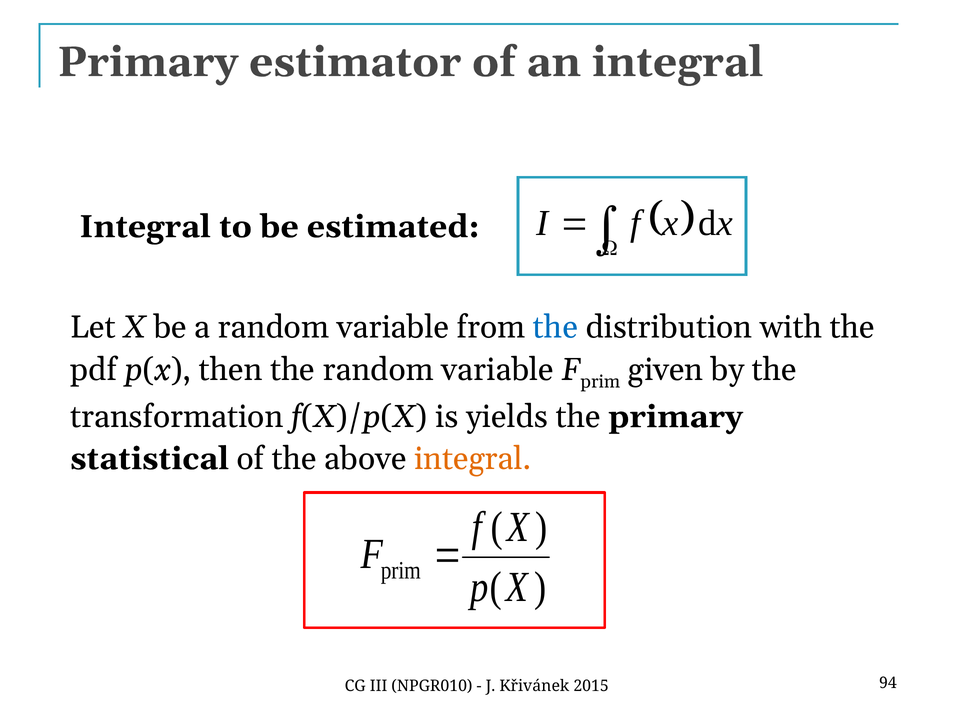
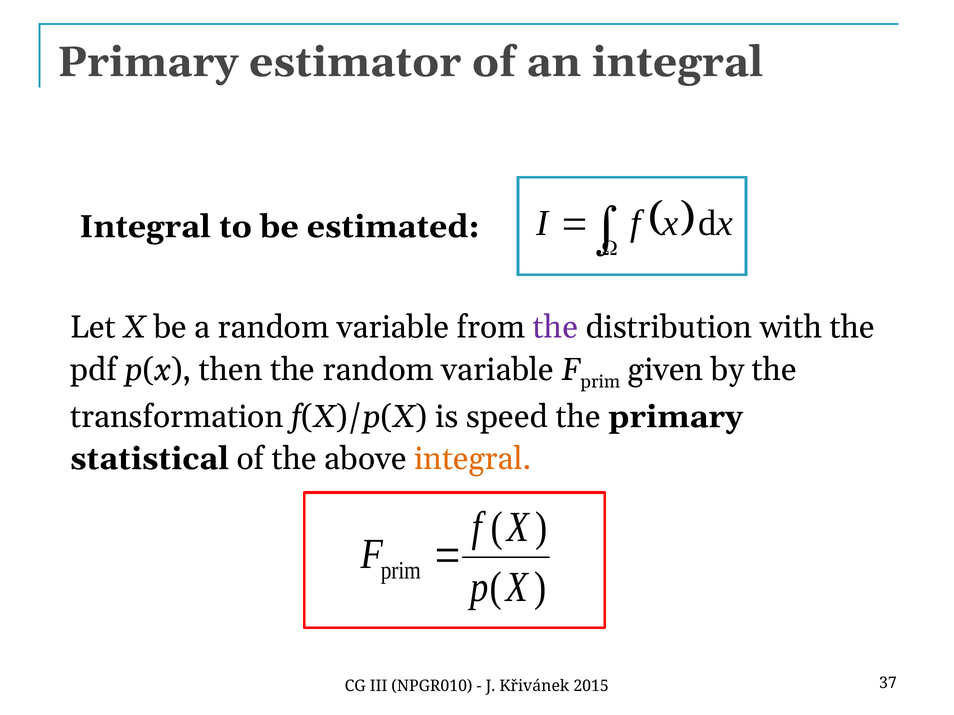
the colour: blue -> purple (555, 327)
yields: yields -> speed (507, 417)
94: 94 -> 37 (888, 683)
